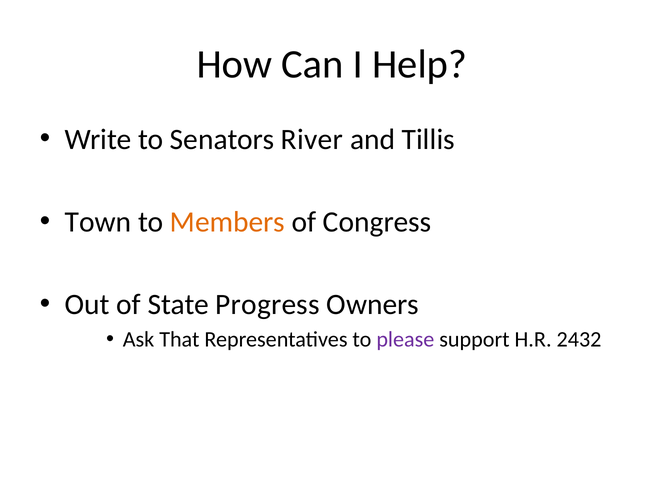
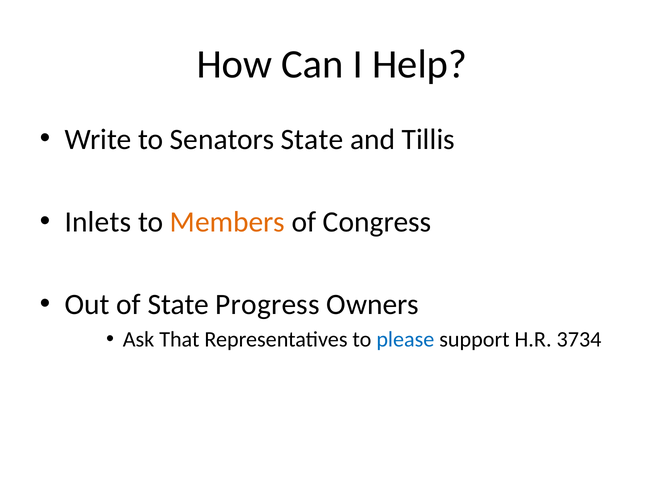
Senators River: River -> State (312, 139)
Town: Town -> Inlets (98, 222)
please colour: purple -> blue (405, 340)
2432: 2432 -> 3734 (579, 340)
